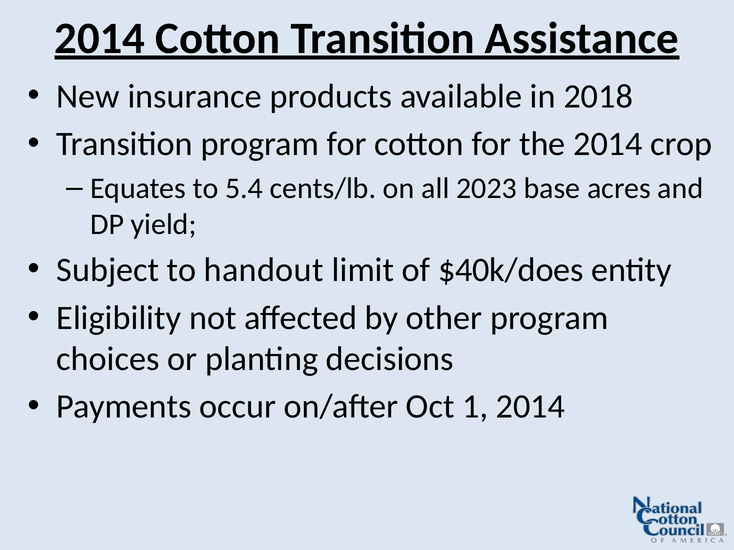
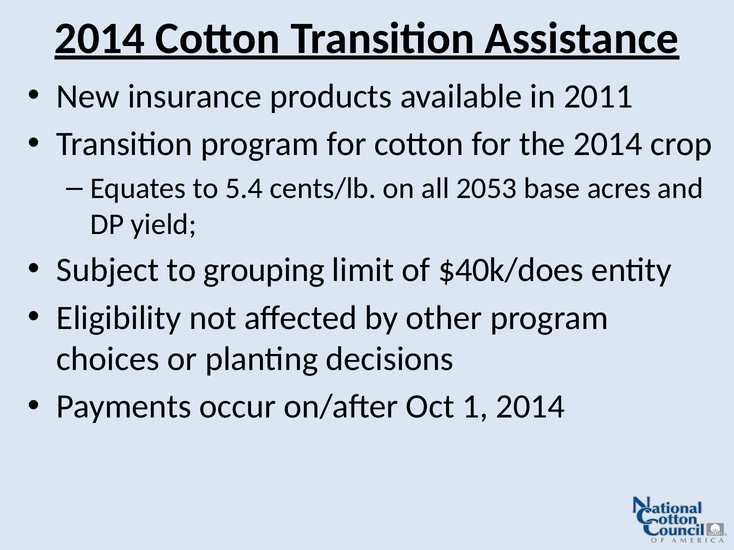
2018: 2018 -> 2011 (598, 96)
2023: 2023 -> 2053 (487, 188)
handout: handout -> grouping (264, 270)
